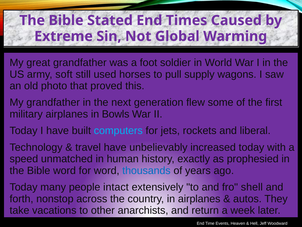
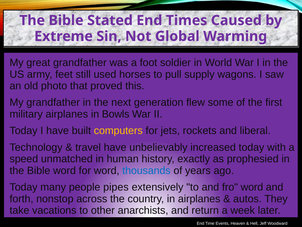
soft: soft -> feet (64, 74)
computers colour: light blue -> yellow (118, 130)
intact: intact -> pipes (116, 187)
fro shell: shell -> word (252, 187)
